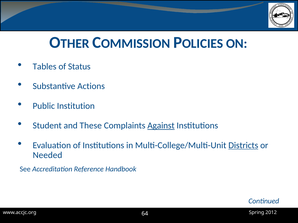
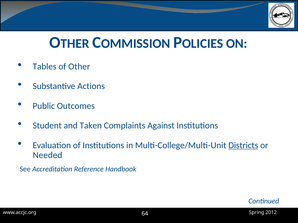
Status: Status -> Other (79, 67)
Institution: Institution -> Outcomes (76, 106)
These: These -> Taken (91, 126)
Against underline: present -> none (161, 126)
